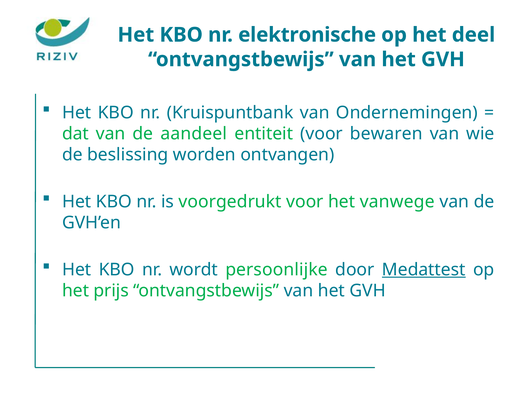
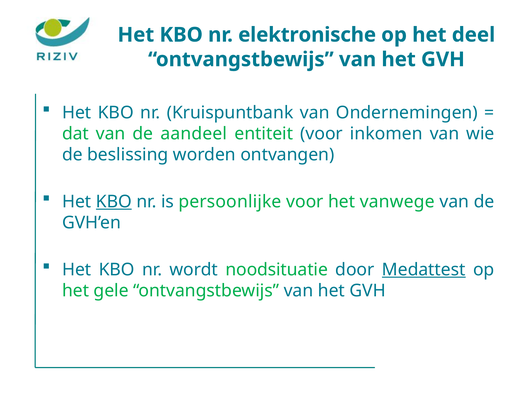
bewaren: bewaren -> inkomen (386, 134)
KBO underline: none -> present (114, 201)
voorgedrukt: voorgedrukt -> persoonlijke (230, 201)
persoonlijke: persoonlijke -> noodsituatie (277, 269)
prijs: prijs -> gele (111, 290)
